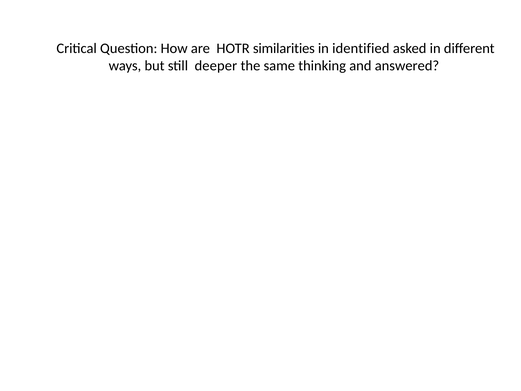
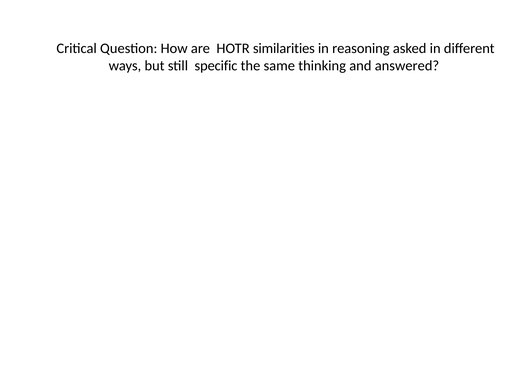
identified: identified -> reasoning (361, 48)
deeper: deeper -> specific (216, 66)
